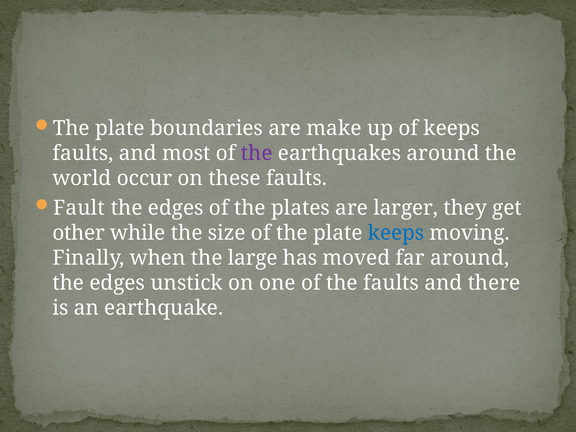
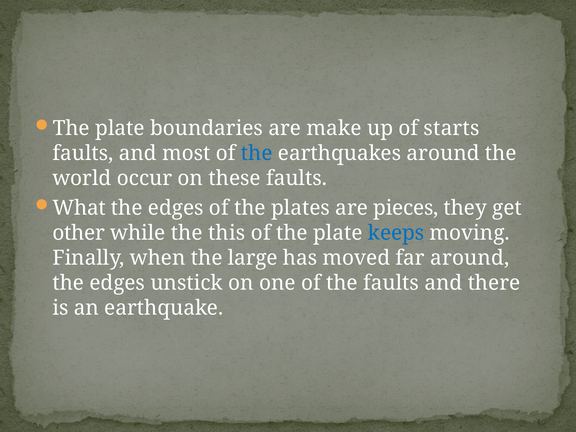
of keeps: keeps -> starts (452, 128)
the colour: purple -> blue (257, 153)
Fault: Fault -> What (79, 208)
larger: larger -> pieces (406, 208)
size: size -> this (227, 233)
